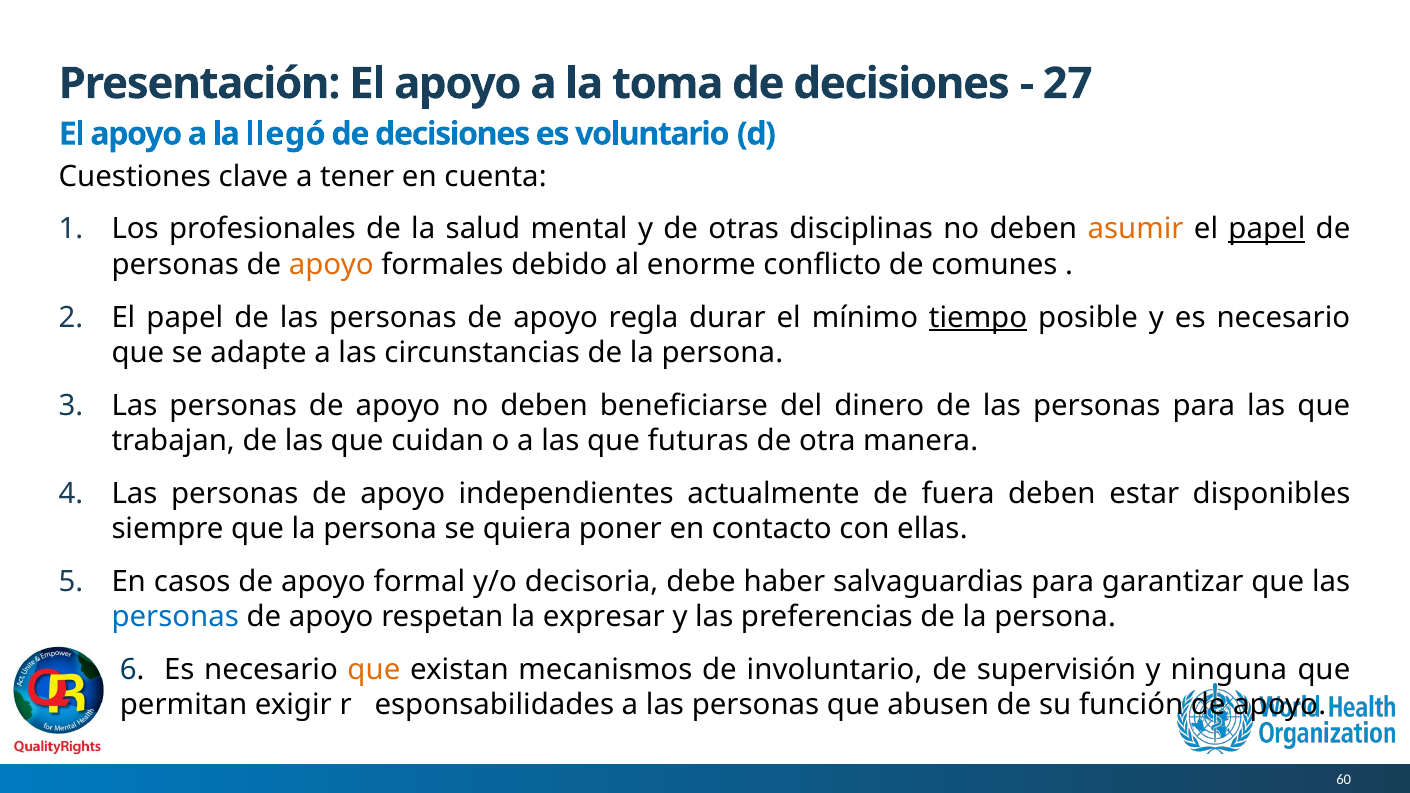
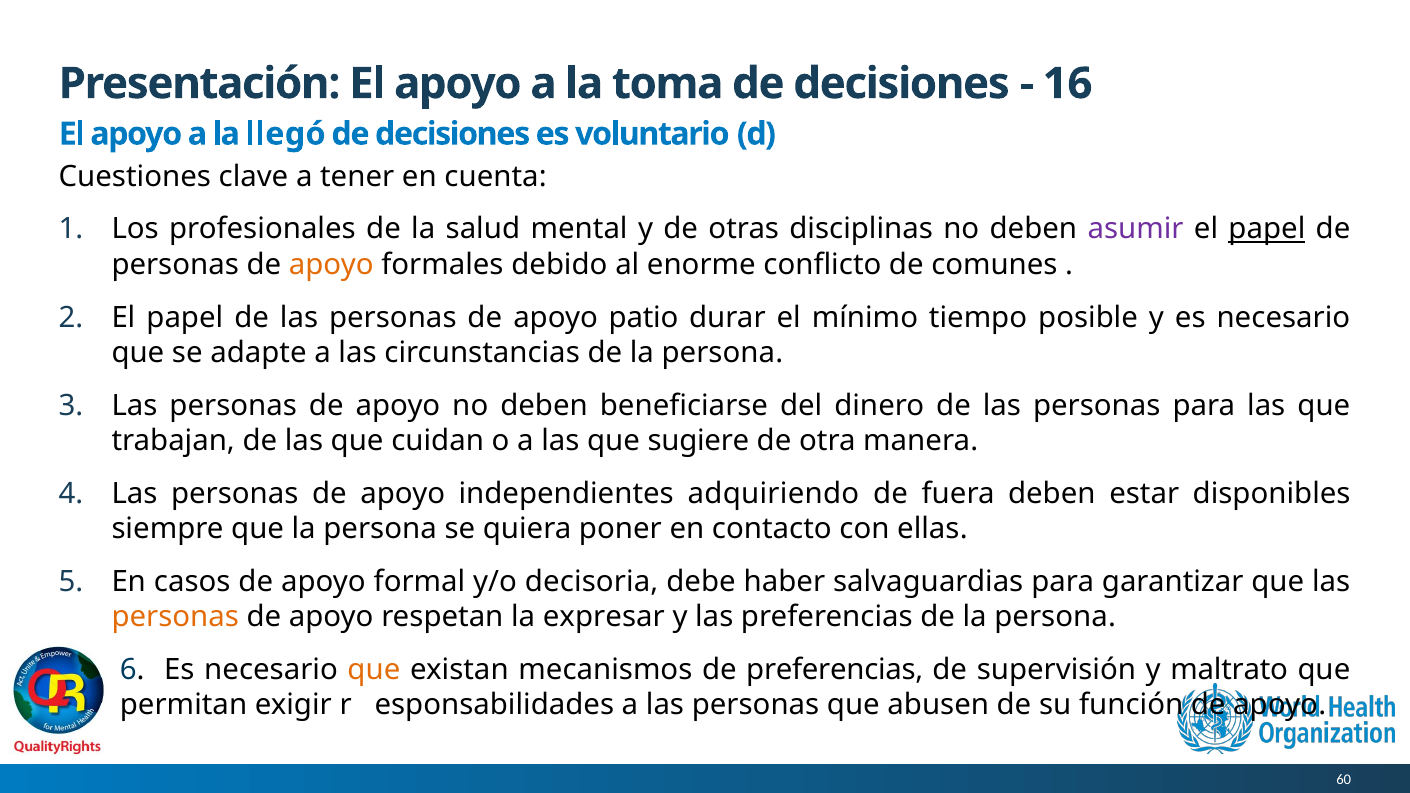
27: 27 -> 16 (1068, 84)
asumir colour: orange -> purple (1136, 229)
regla: regla -> patio (644, 317)
tiempo underline: present -> none (978, 317)
futuras: futuras -> sugiere (698, 441)
actualmente: actualmente -> adquiriendo (773, 494)
personas colour: blue -> orange (175, 617)
de involuntario: involuntario -> preferencias (835, 670)
ninguna: ninguna -> maltrato (1229, 670)
